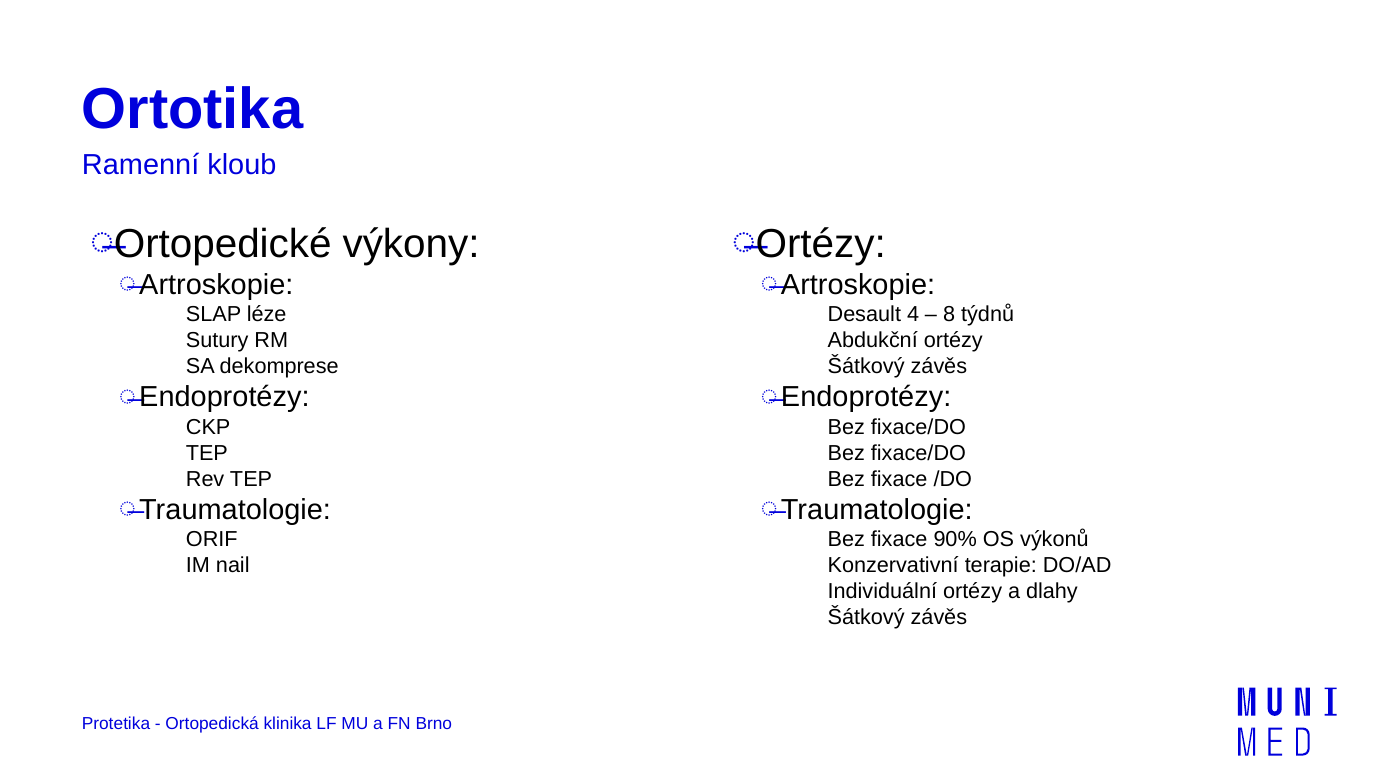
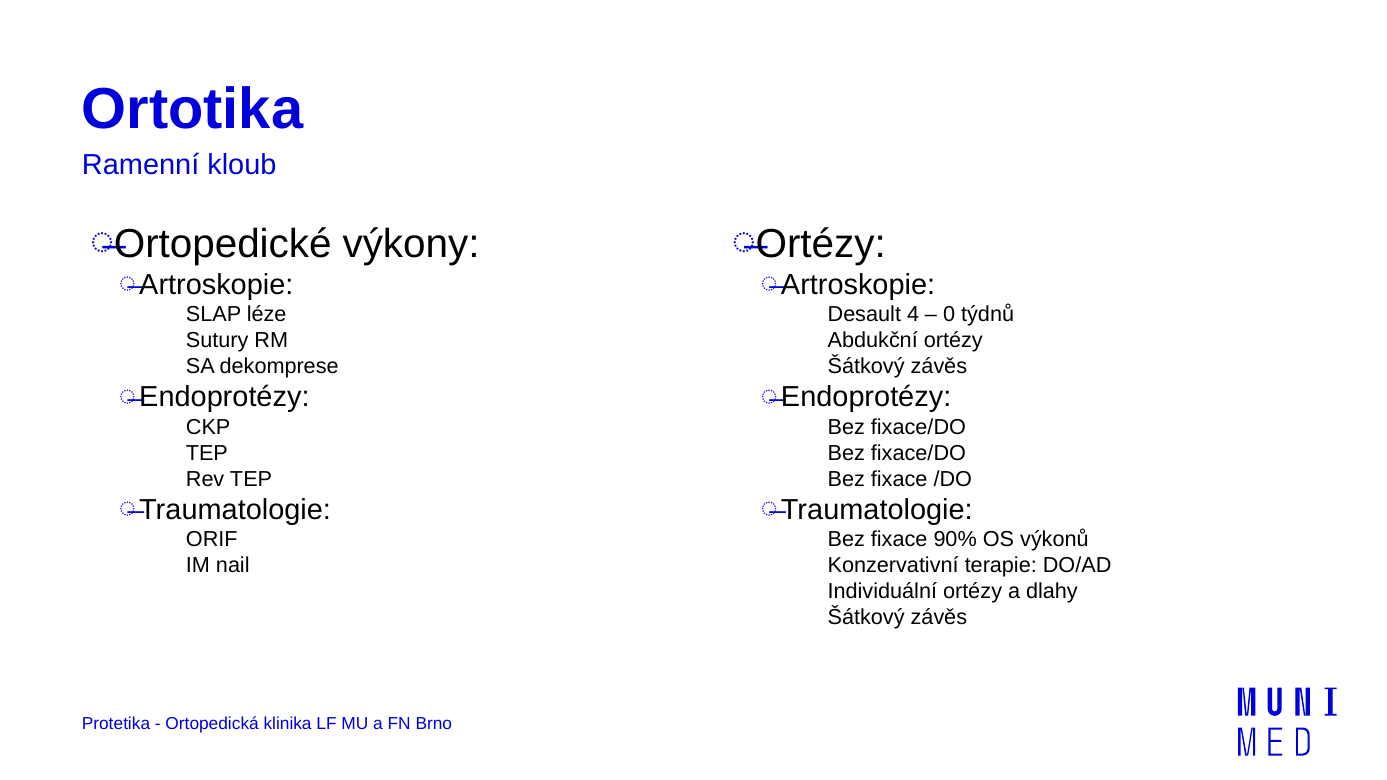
8: 8 -> 0 (949, 315)
